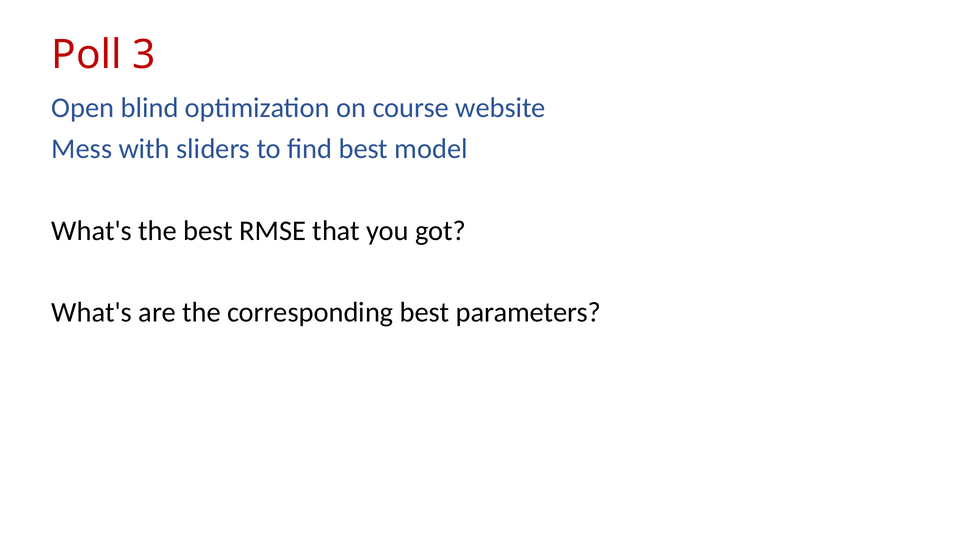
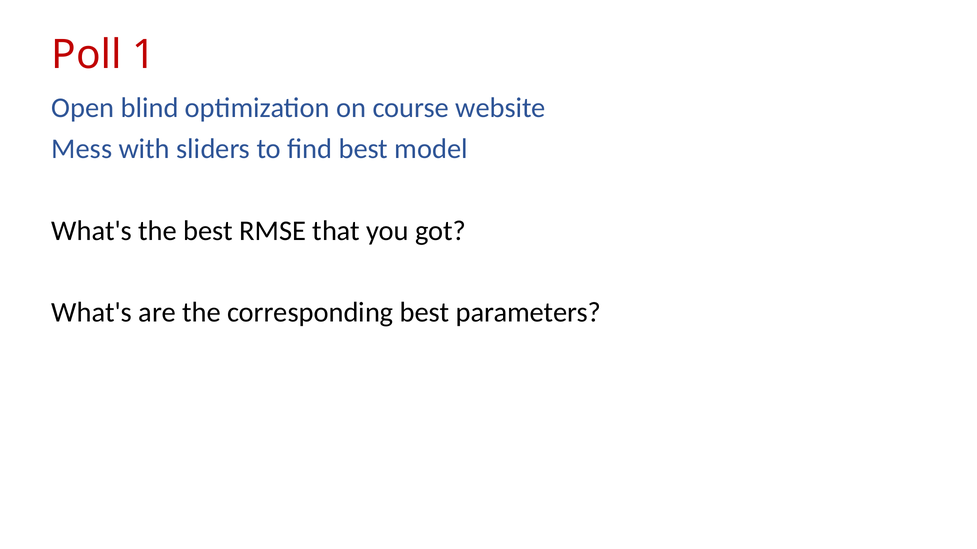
3: 3 -> 1 (144, 55)
